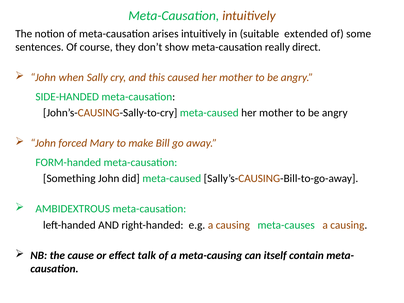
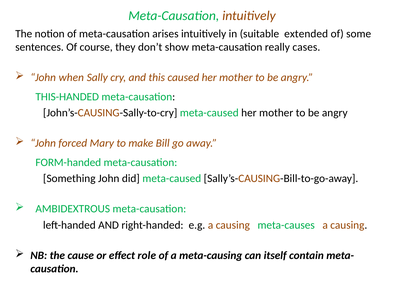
direct: direct -> cases (306, 47)
SIDE-HANDED: SIDE-HANDED -> THIS-HANDED (67, 97)
talk: talk -> role (147, 255)
